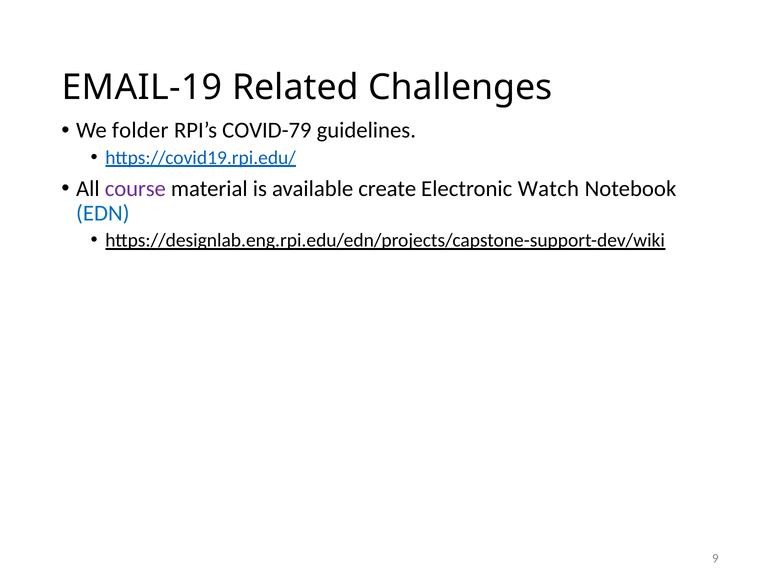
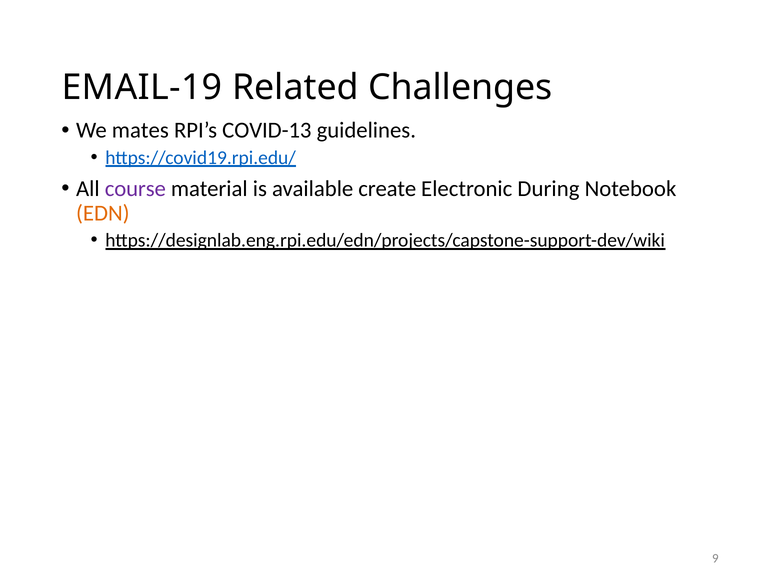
folder: folder -> mates (140, 130)
COVID-79: COVID-79 -> COVID-13 (267, 130)
Watch: Watch -> During (548, 189)
EDN colour: blue -> orange (103, 213)
